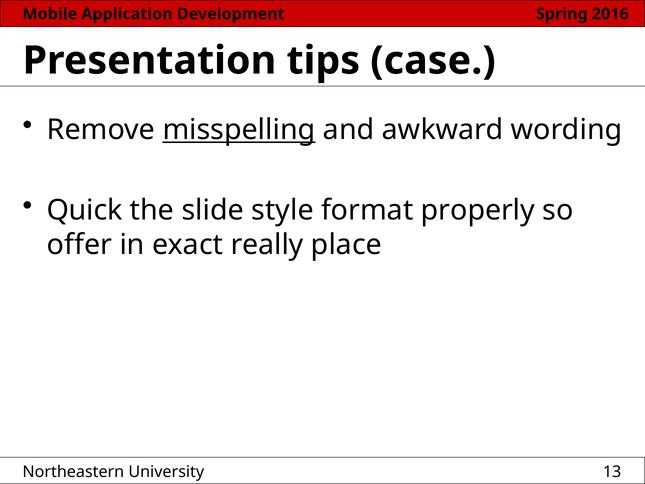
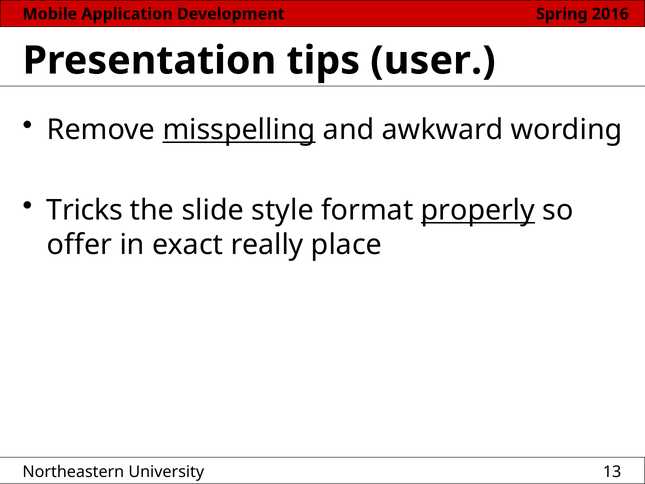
case: case -> user (433, 61)
Quick: Quick -> Tricks (85, 210)
properly underline: none -> present (478, 210)
